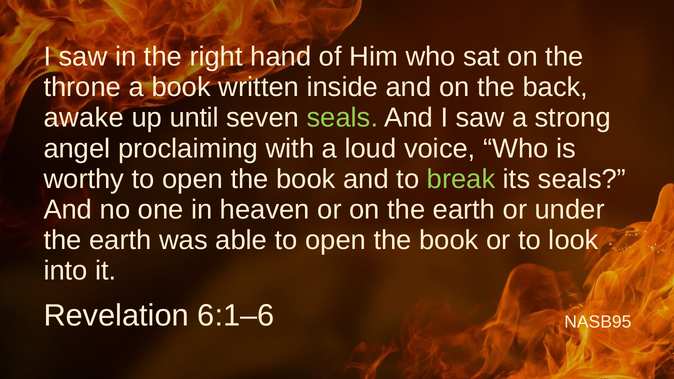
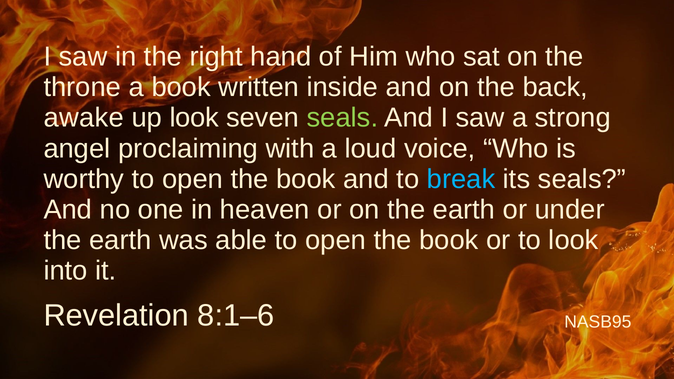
up until: until -> look (194, 118)
break colour: light green -> light blue (461, 179)
6:1–6: 6:1–6 -> 8:1–6 (236, 316)
